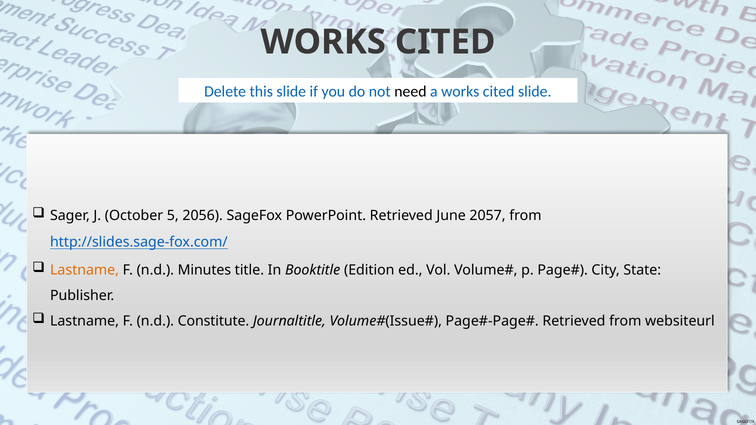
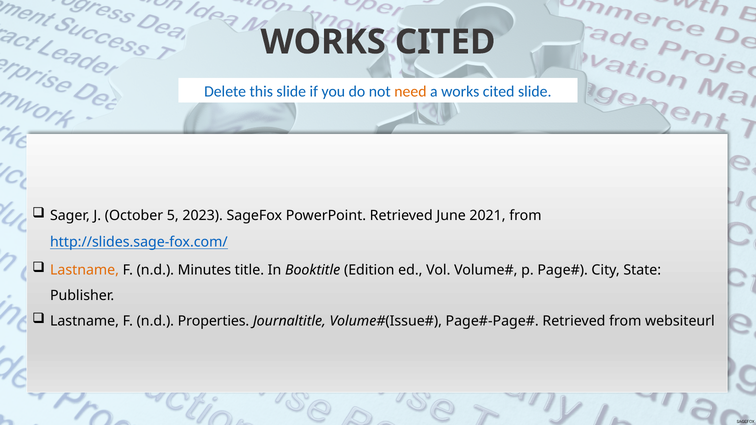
need colour: black -> orange (410, 91)
2056: 2056 -> 2023 (203, 216)
2057: 2057 -> 2021 (488, 216)
Constitute: Constitute -> Properties (213, 321)
